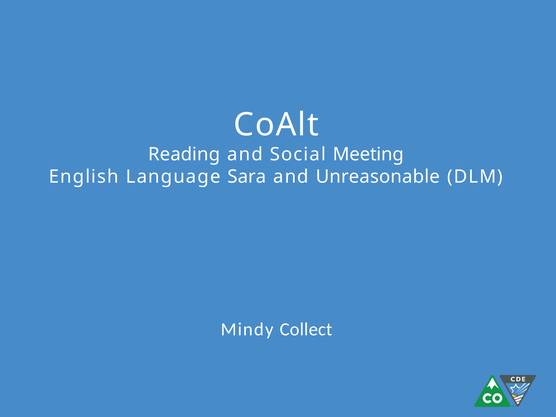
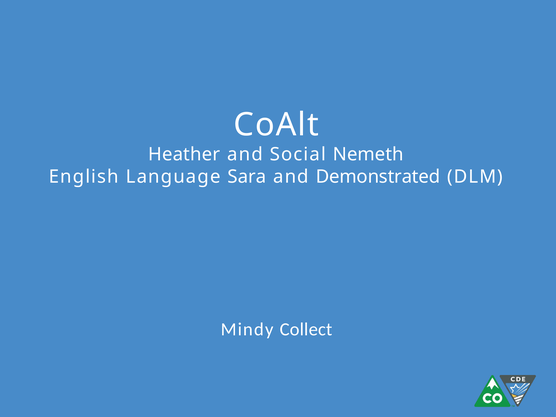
Reading: Reading -> Heather (184, 154)
Meeting: Meeting -> Nemeth (368, 154)
Unreasonable: Unreasonable -> Demonstrated (378, 177)
